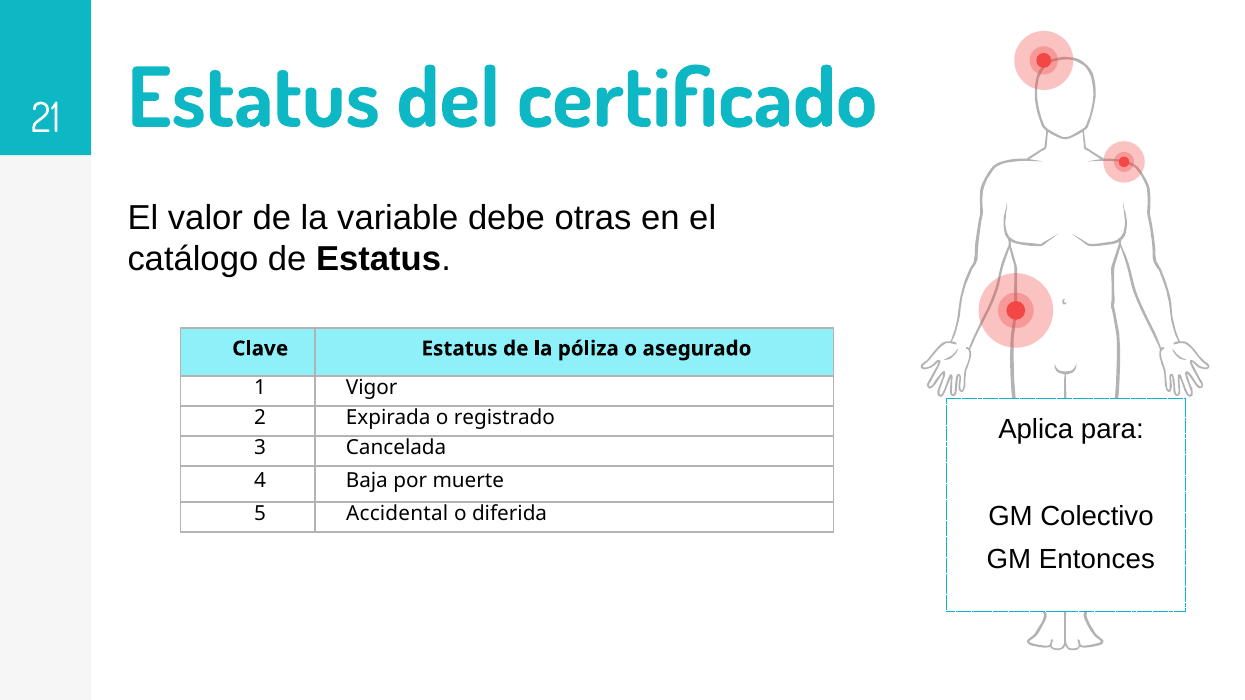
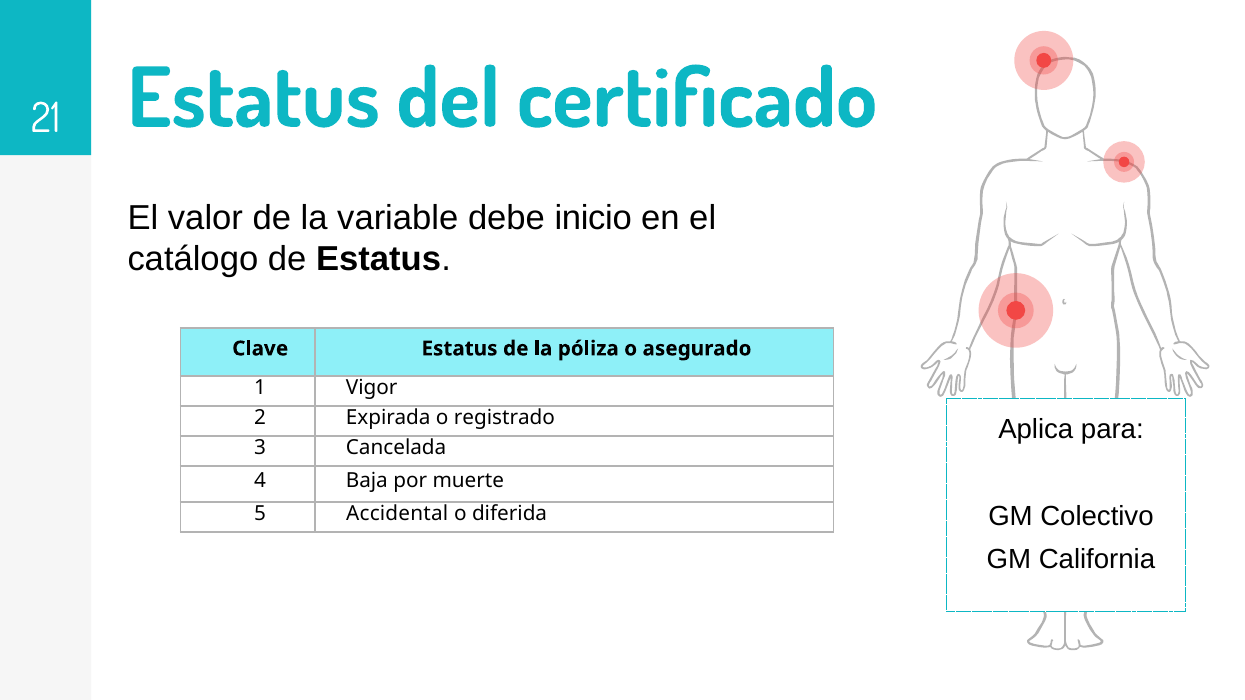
otras: otras -> inicio (593, 218)
Entonces: Entonces -> California (1097, 560)
